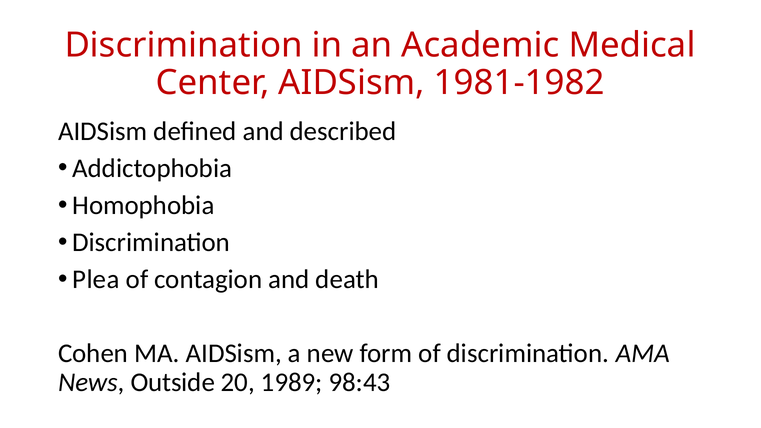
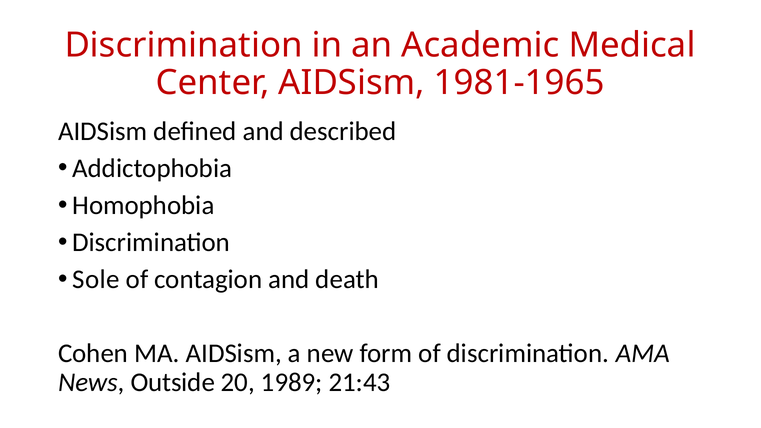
1981-1982: 1981-1982 -> 1981-1965 (519, 83)
Plea: Plea -> Sole (96, 279)
98:43: 98:43 -> 21:43 (360, 382)
